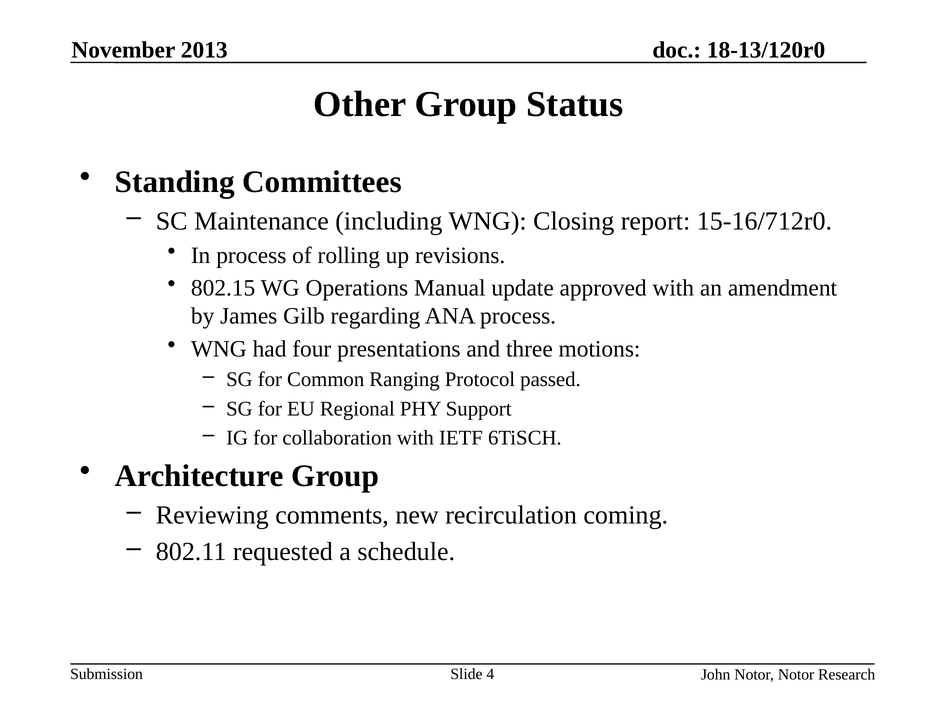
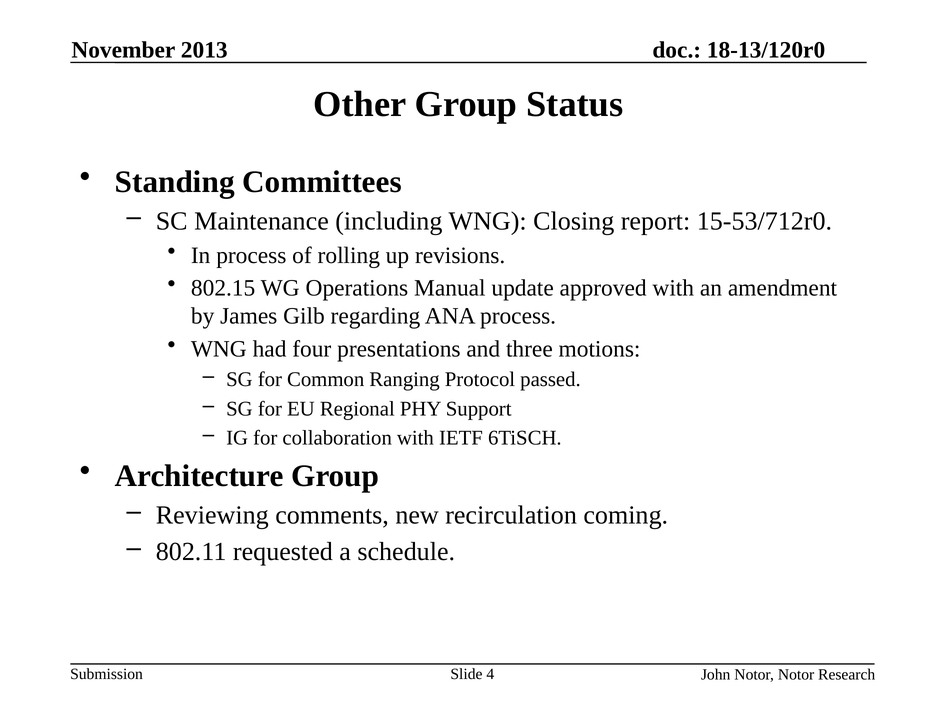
15-16/712r0: 15-16/712r0 -> 15-53/712r0 (764, 221)
